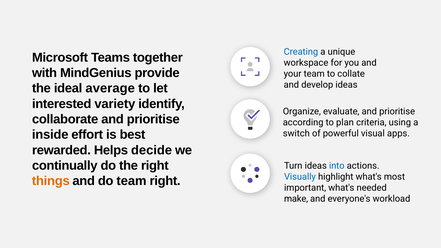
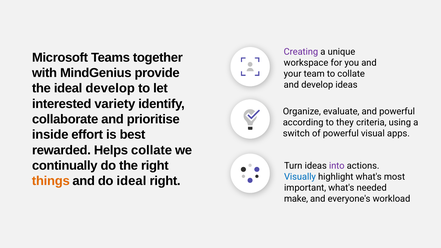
Creating colour: blue -> purple (301, 52)
ideal average: average -> develop (110, 88)
evaluate and prioritise: prioritise -> powerful (397, 111)
plan: plan -> they (345, 122)
Helps decide: decide -> collate (152, 150)
into colour: blue -> purple (337, 166)
do team: team -> ideal (131, 181)
